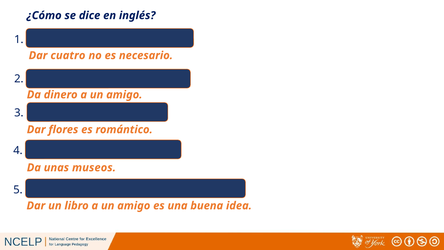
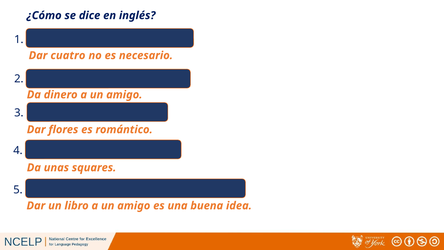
museos: museos -> squares (94, 167)
